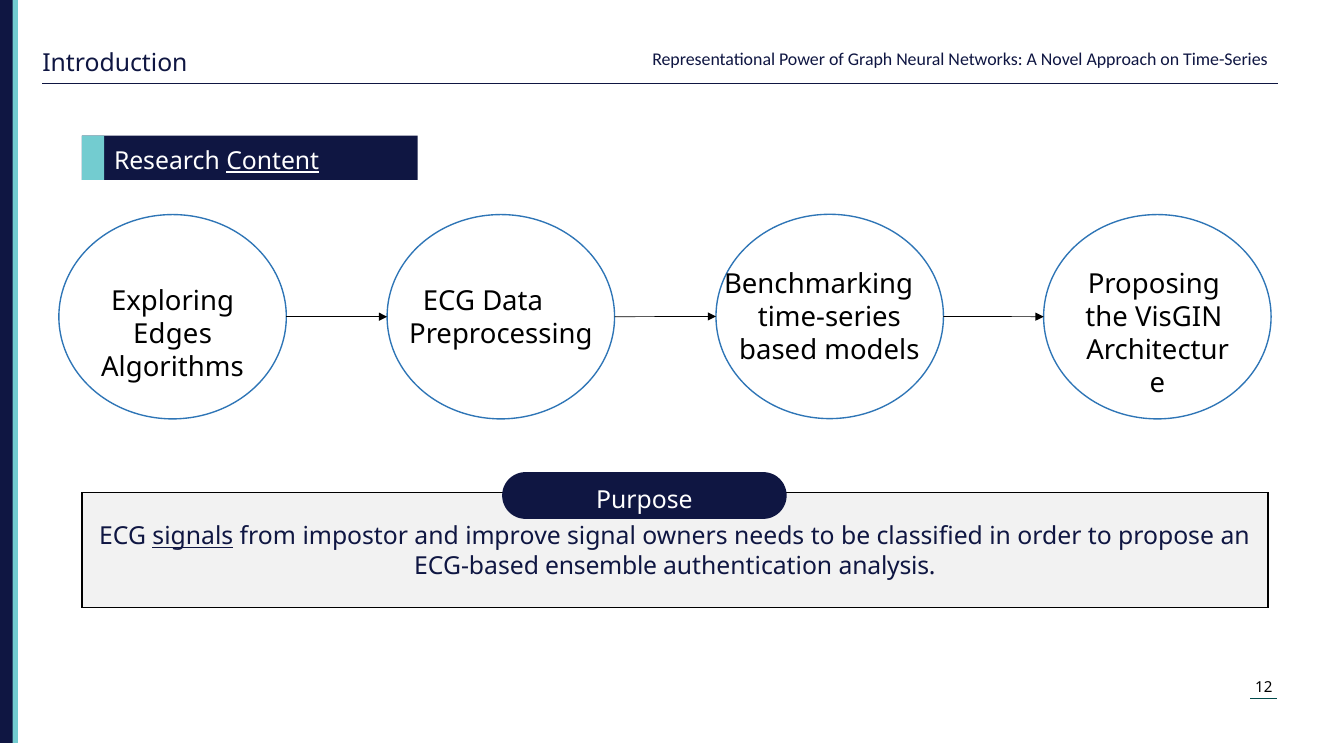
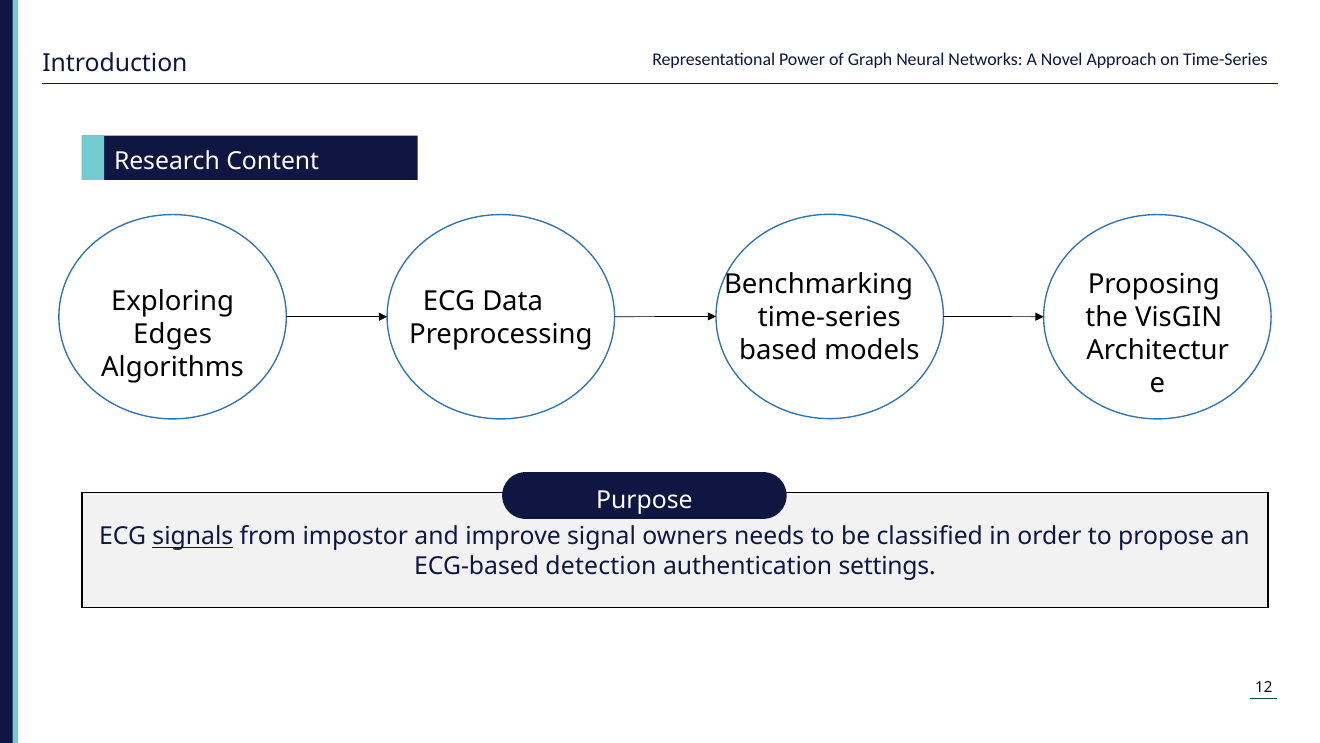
Content underline: present -> none (273, 161)
ensemble: ensemble -> detection (601, 566)
analysis: analysis -> settings (887, 566)
